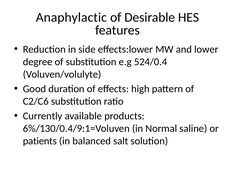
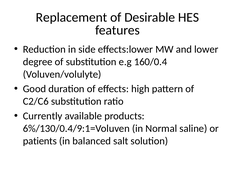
Anaphylactic: Anaphylactic -> Replacement (71, 17)
524/0.4: 524/0.4 -> 160/0.4 (151, 62)
